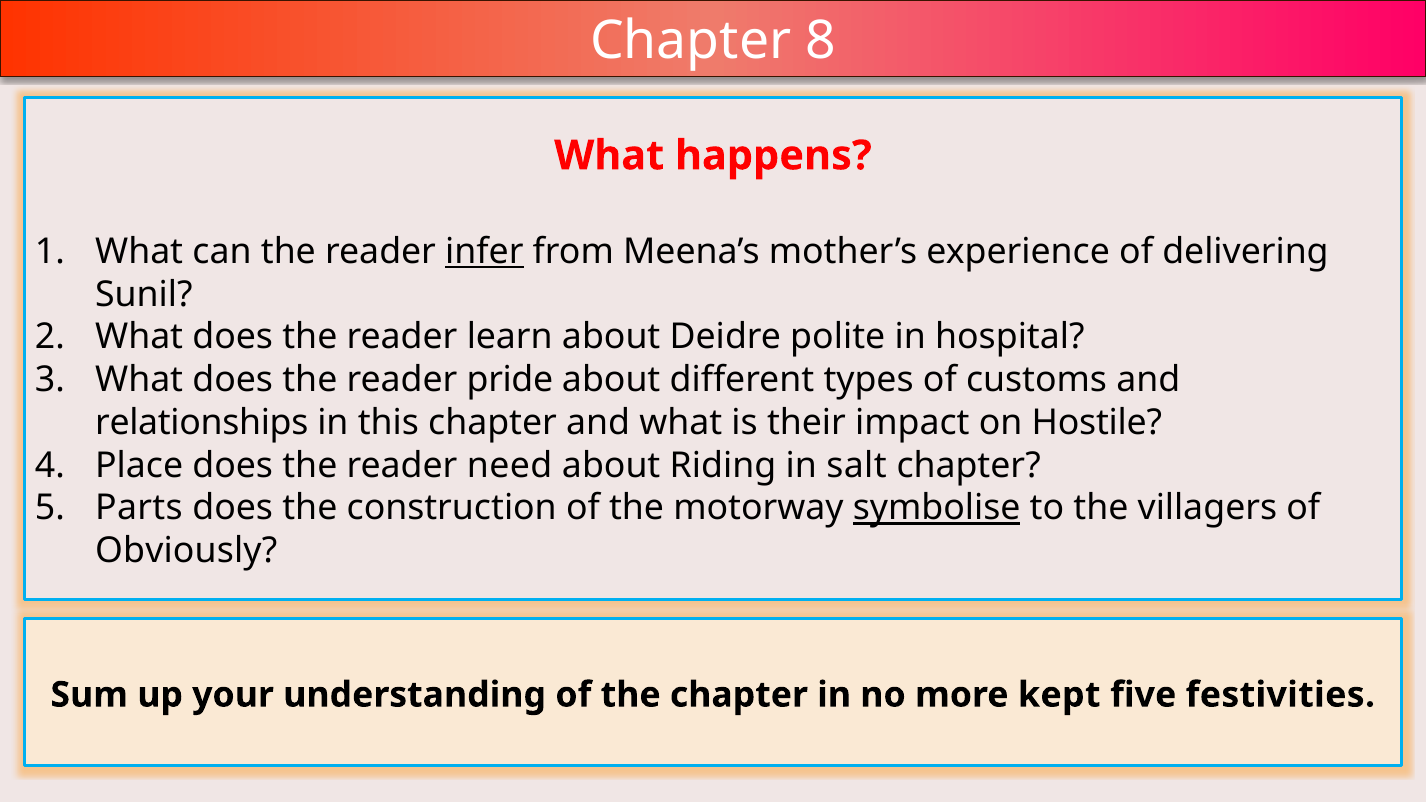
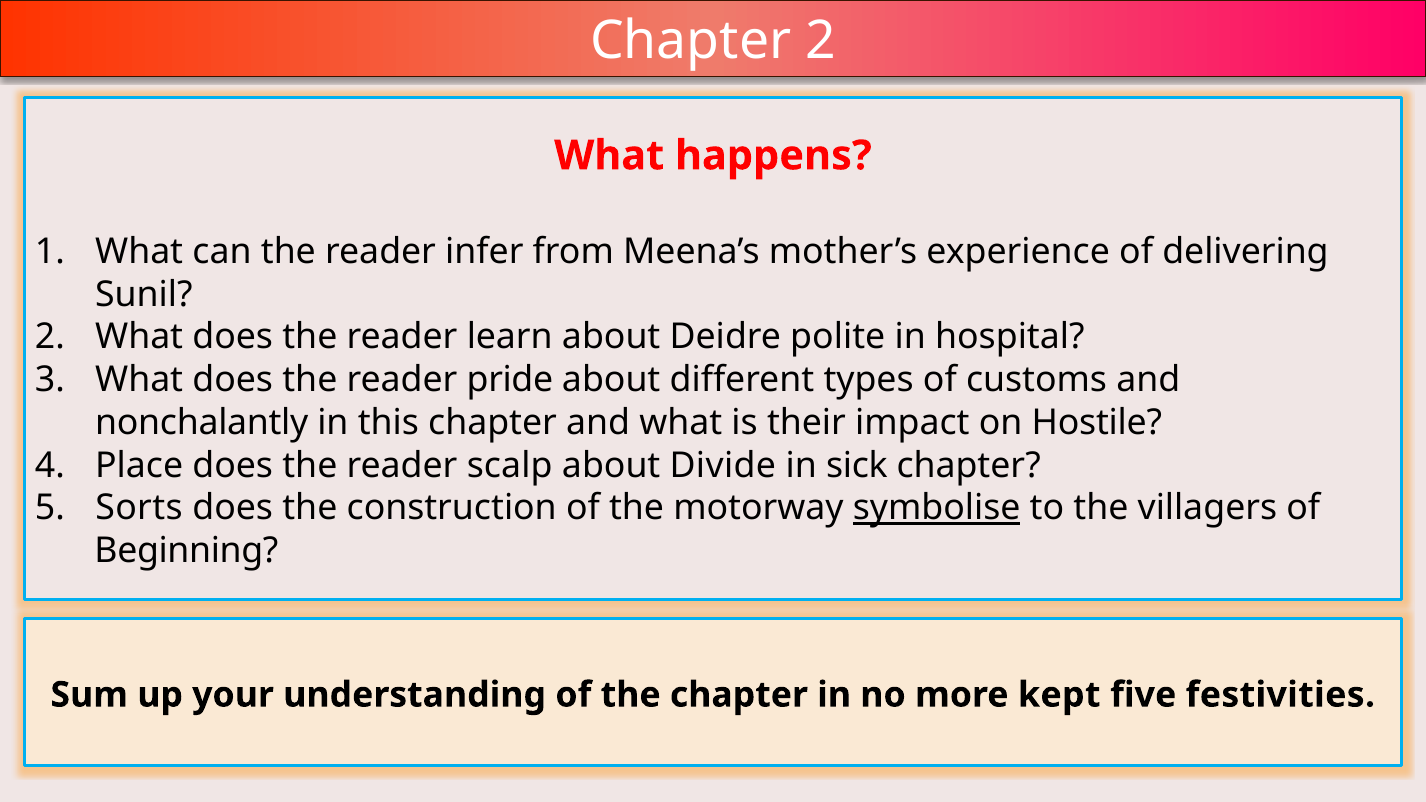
Chapter 8: 8 -> 2 (820, 41)
infer underline: present -> none (484, 252)
relationships: relationships -> nonchalantly (202, 423)
need: need -> scalp (510, 465)
Riding: Riding -> Divide (723, 465)
salt: salt -> sick (857, 465)
Parts: Parts -> Sorts (139, 508)
Obviously: Obviously -> Beginning (186, 551)
